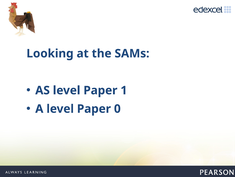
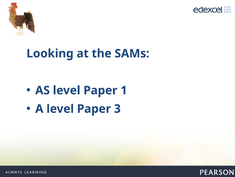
0: 0 -> 3 (117, 108)
